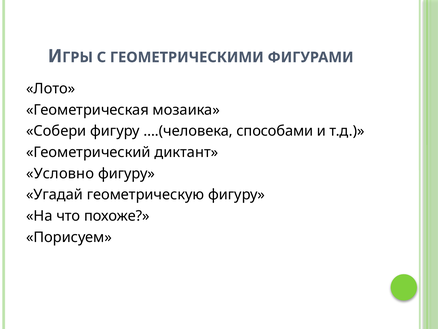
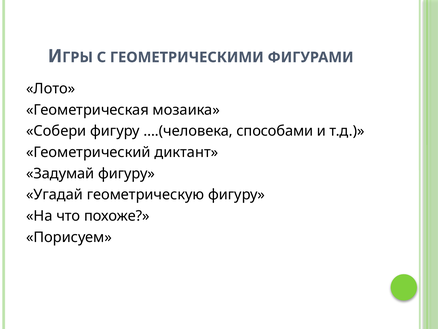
Условно: Условно -> Задумай (60, 173)
